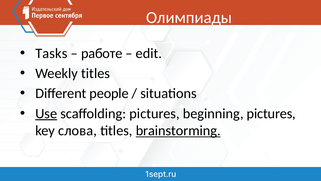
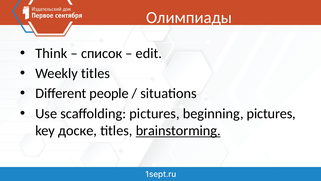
Tasks: Tasks -> Think (51, 53)
работе: работе -> список (102, 53)
Use underline: present -> none (46, 113)
слова: слова -> доске (78, 130)
